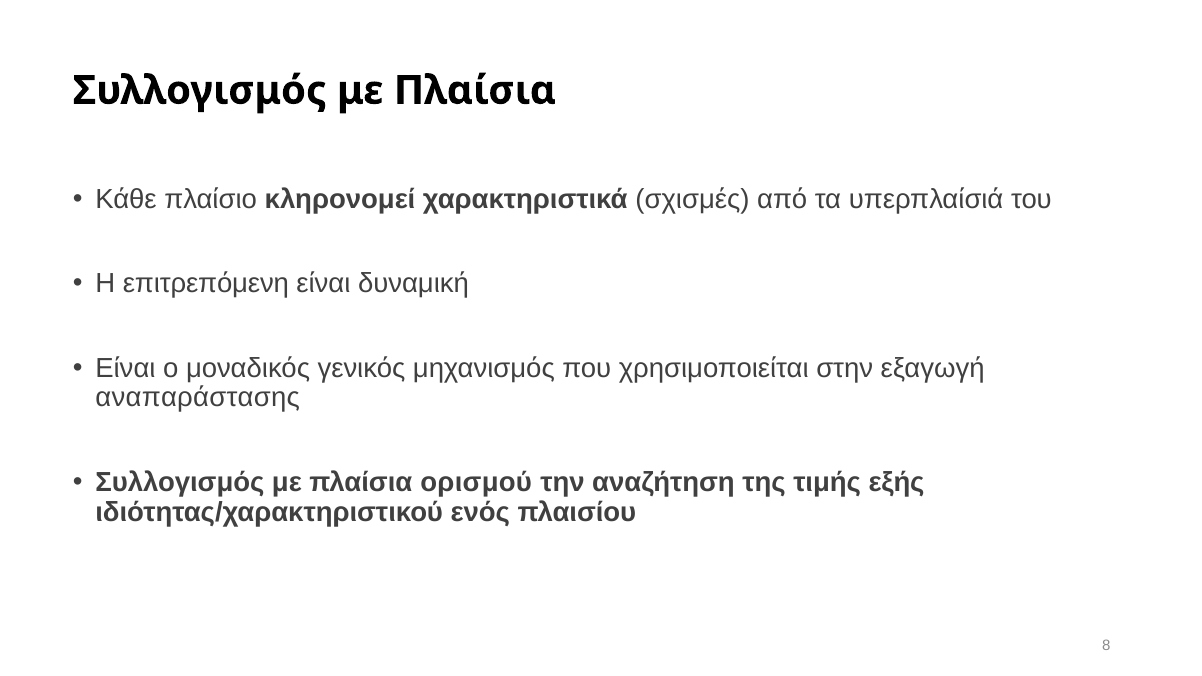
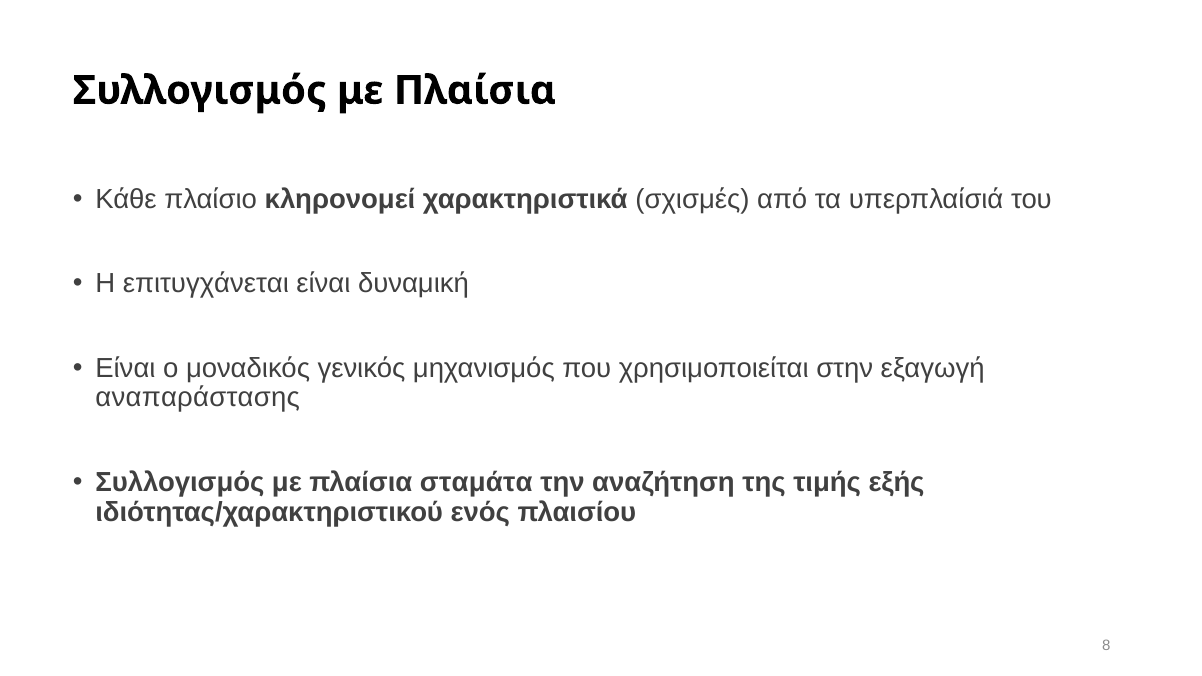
επιτρεπόμενη: επιτρεπόμενη -> επιτυγχάνεται (206, 284)
ορισμού: ορισμού -> σταμάτα (476, 482)
